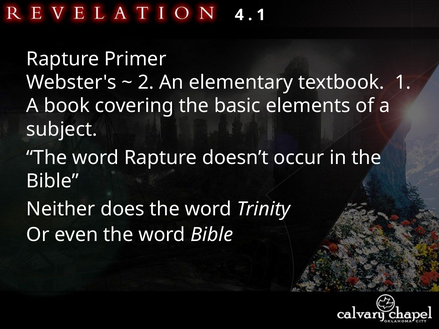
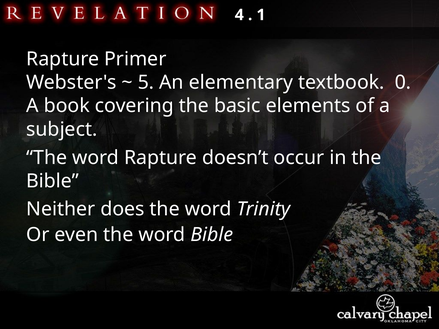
2: 2 -> 5 (146, 83)
textbook 1: 1 -> 0 (403, 83)
